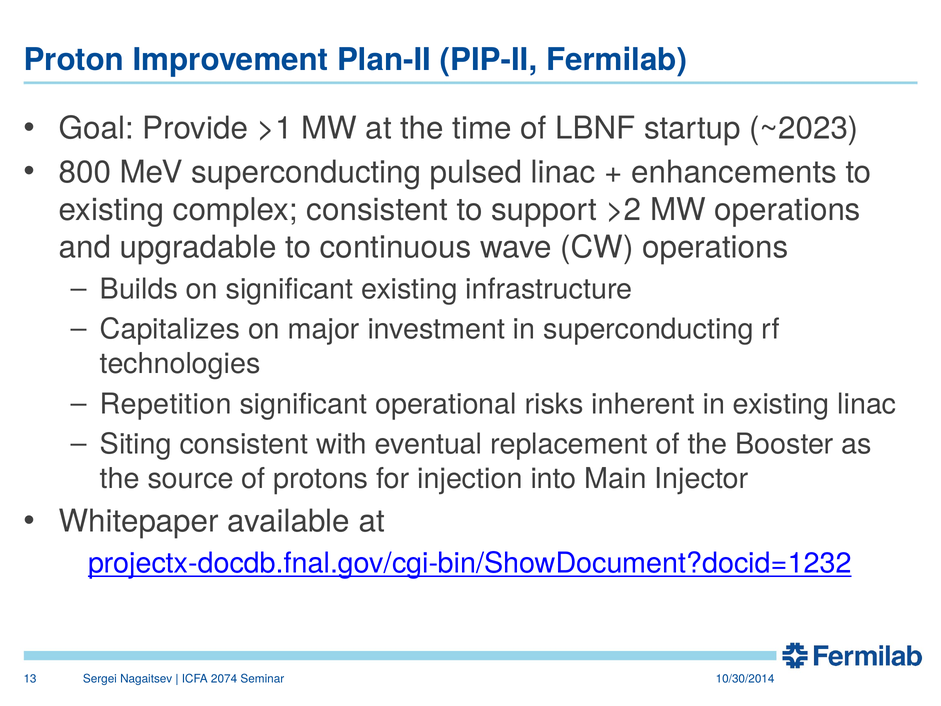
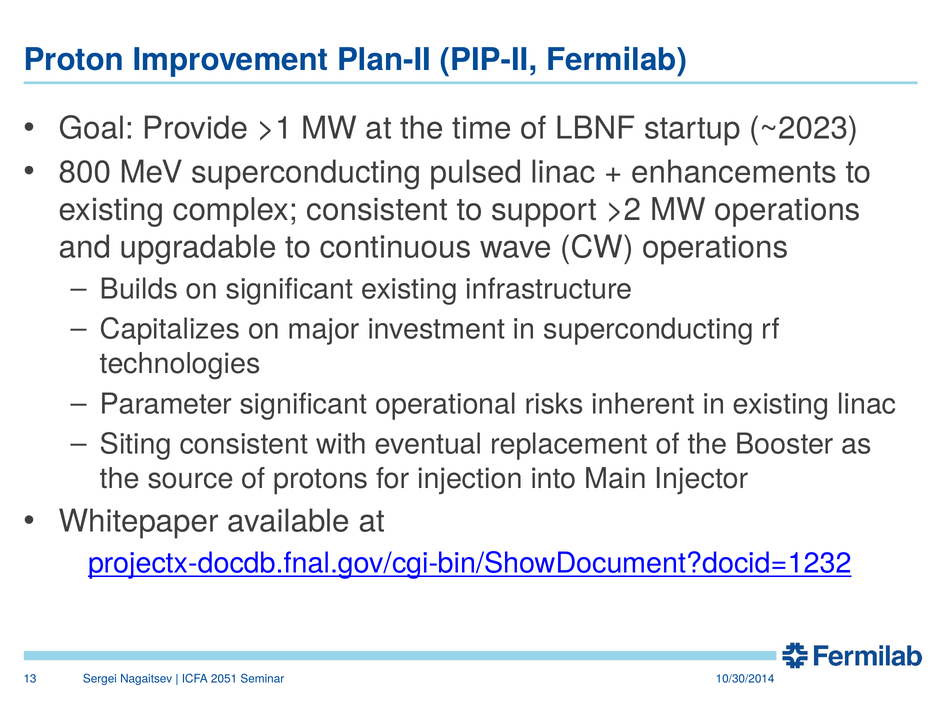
Repetition: Repetition -> Parameter (166, 404)
2074: 2074 -> 2051 (224, 678)
